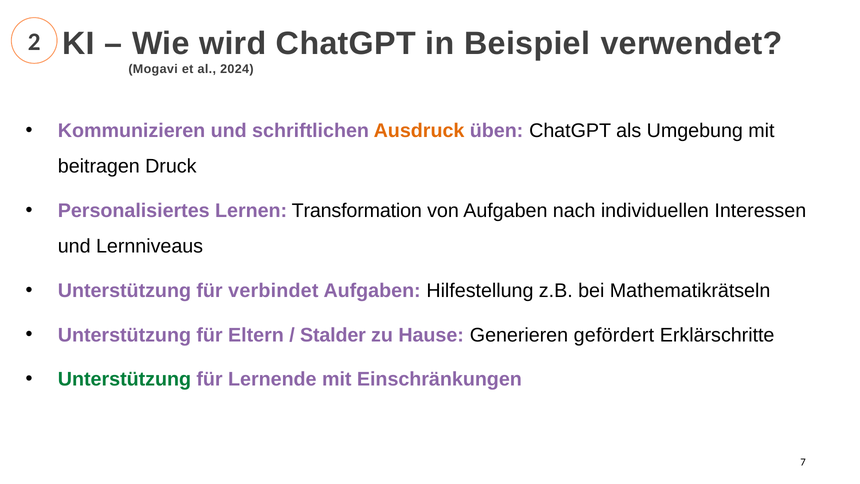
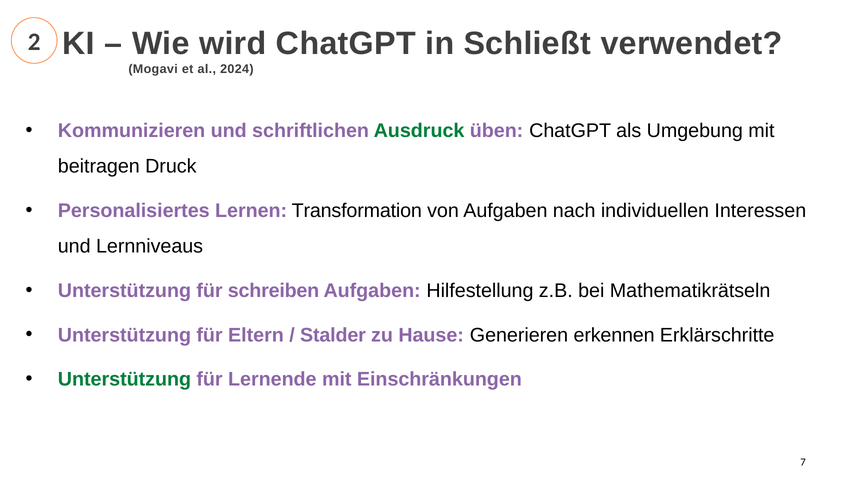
Beispiel: Beispiel -> Schließt (527, 43)
Ausdruck colour: orange -> green (419, 131)
verbindet: verbindet -> schreiben (274, 290)
gefördert: gefördert -> erkennen (614, 335)
